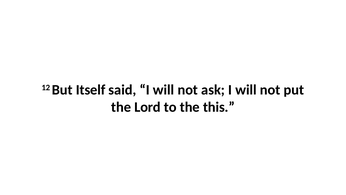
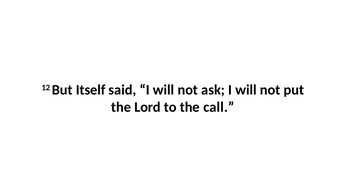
this: this -> call (219, 107)
